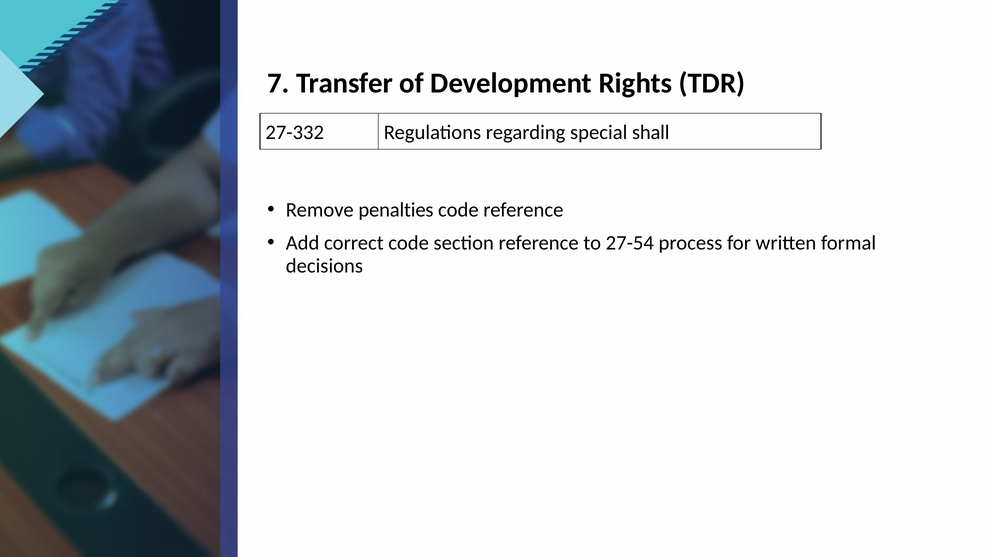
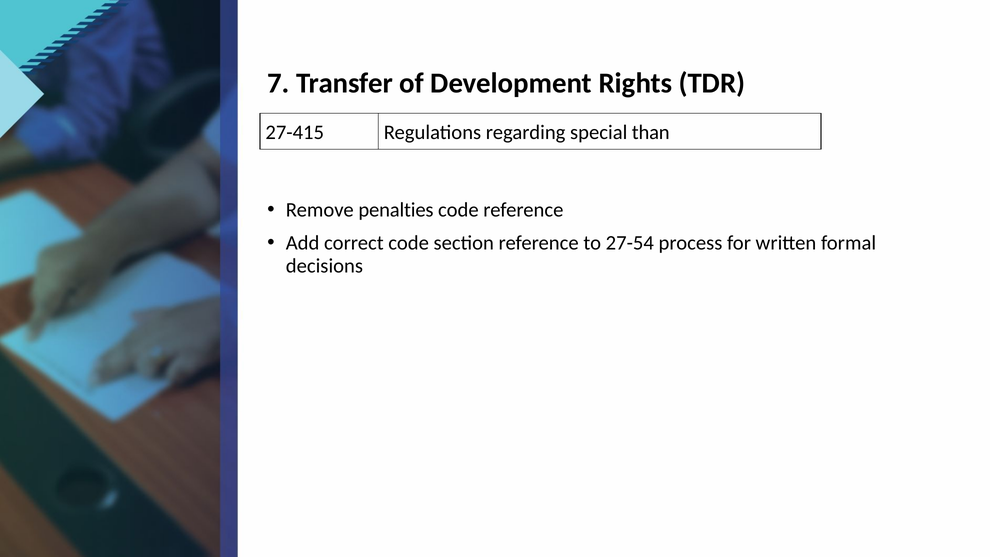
27-332: 27-332 -> 27-415 (295, 132)
shall: shall -> than (651, 132)
